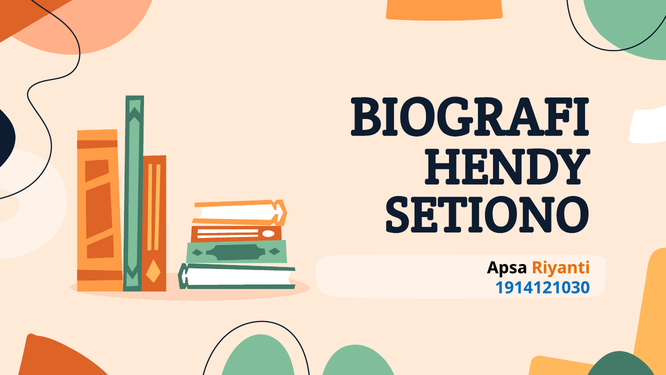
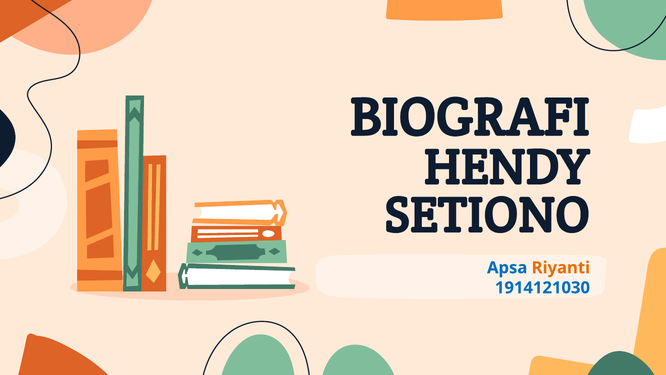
Apsa colour: black -> blue (507, 268)
